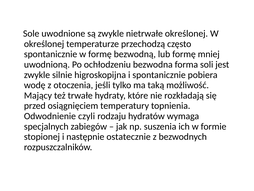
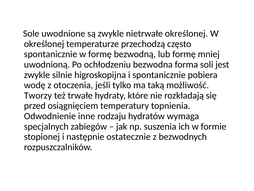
Mający: Mający -> Tworzy (38, 95)
czyli: czyli -> inne (87, 116)
